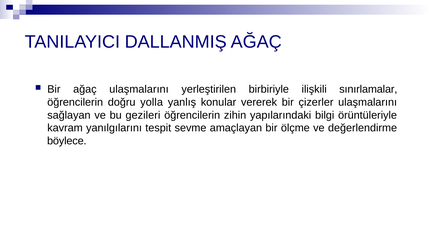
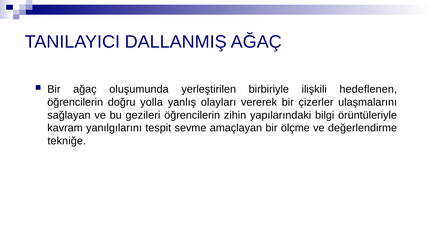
ağaç ulaşmalarını: ulaşmalarını -> oluşumunda (139, 89)
sınırlamalar: sınırlamalar -> hedeflenen (368, 89)
konular: konular -> olayları (219, 102)
böylece: böylece -> tekniğe (67, 141)
